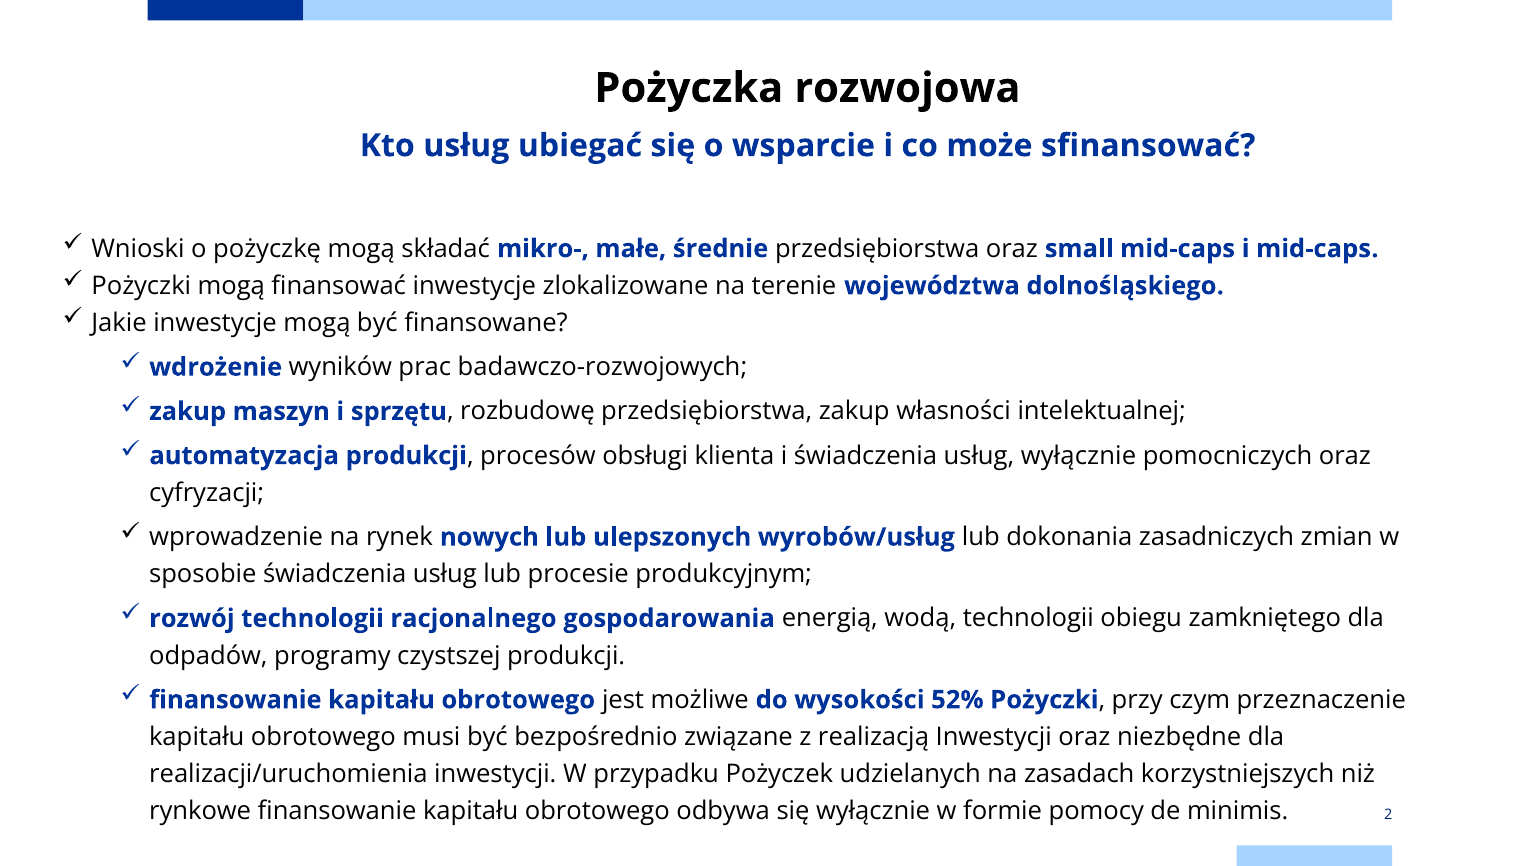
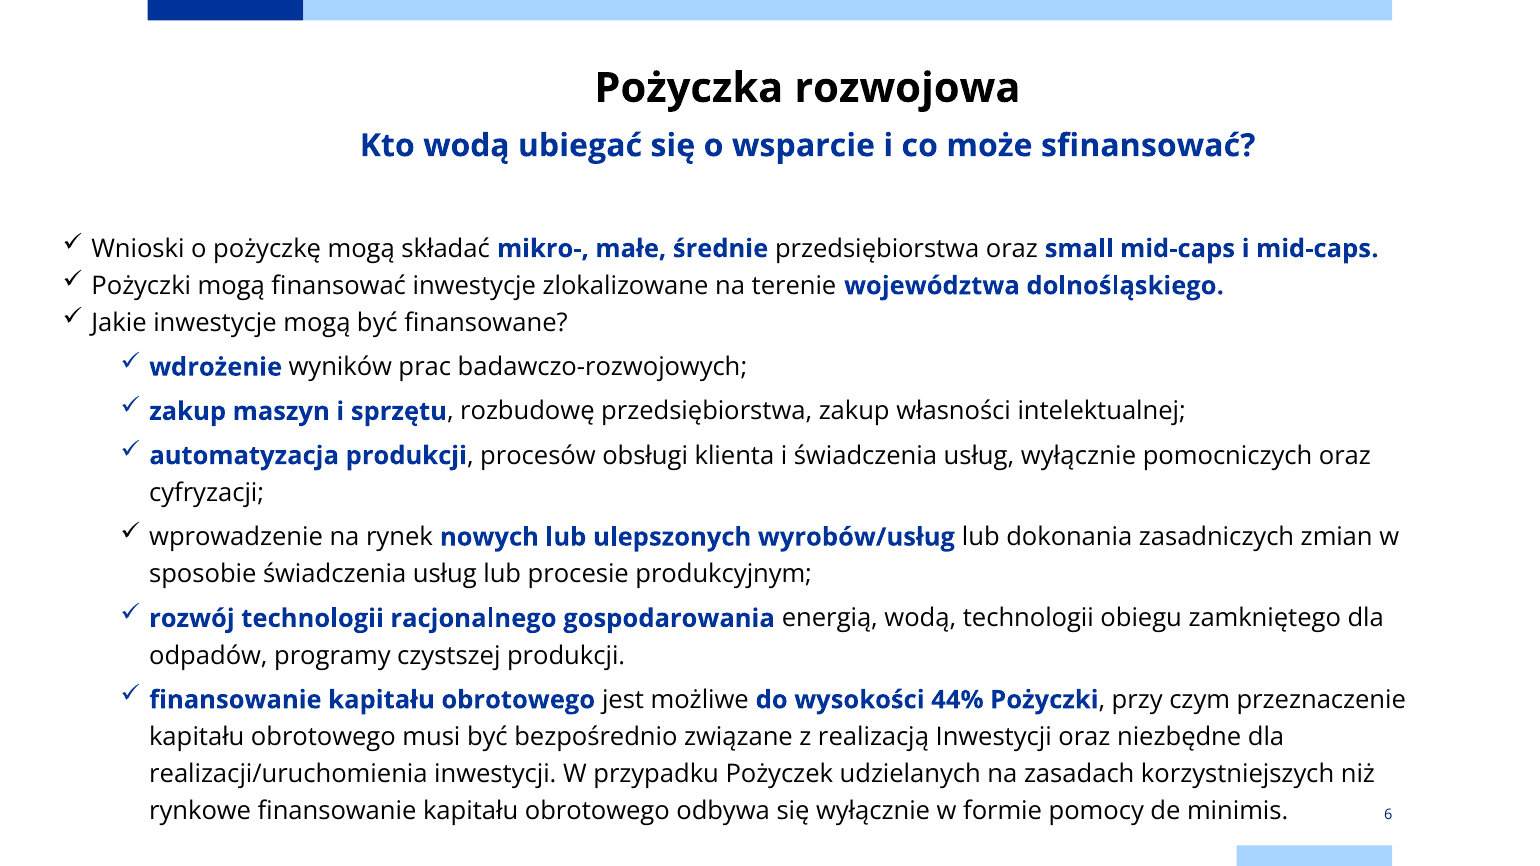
Kto usług: usług -> wodą (466, 146)
52%: 52% -> 44% (957, 700)
2: 2 -> 6 (1388, 815)
